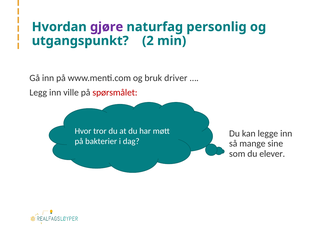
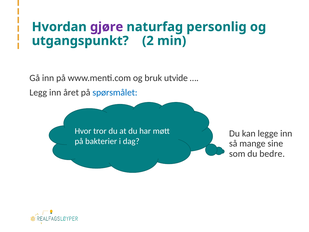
driver: driver -> utvide (176, 78)
ville: ville -> året (71, 92)
spørsmålet colour: red -> blue (115, 92)
elever: elever -> bedre (272, 154)
